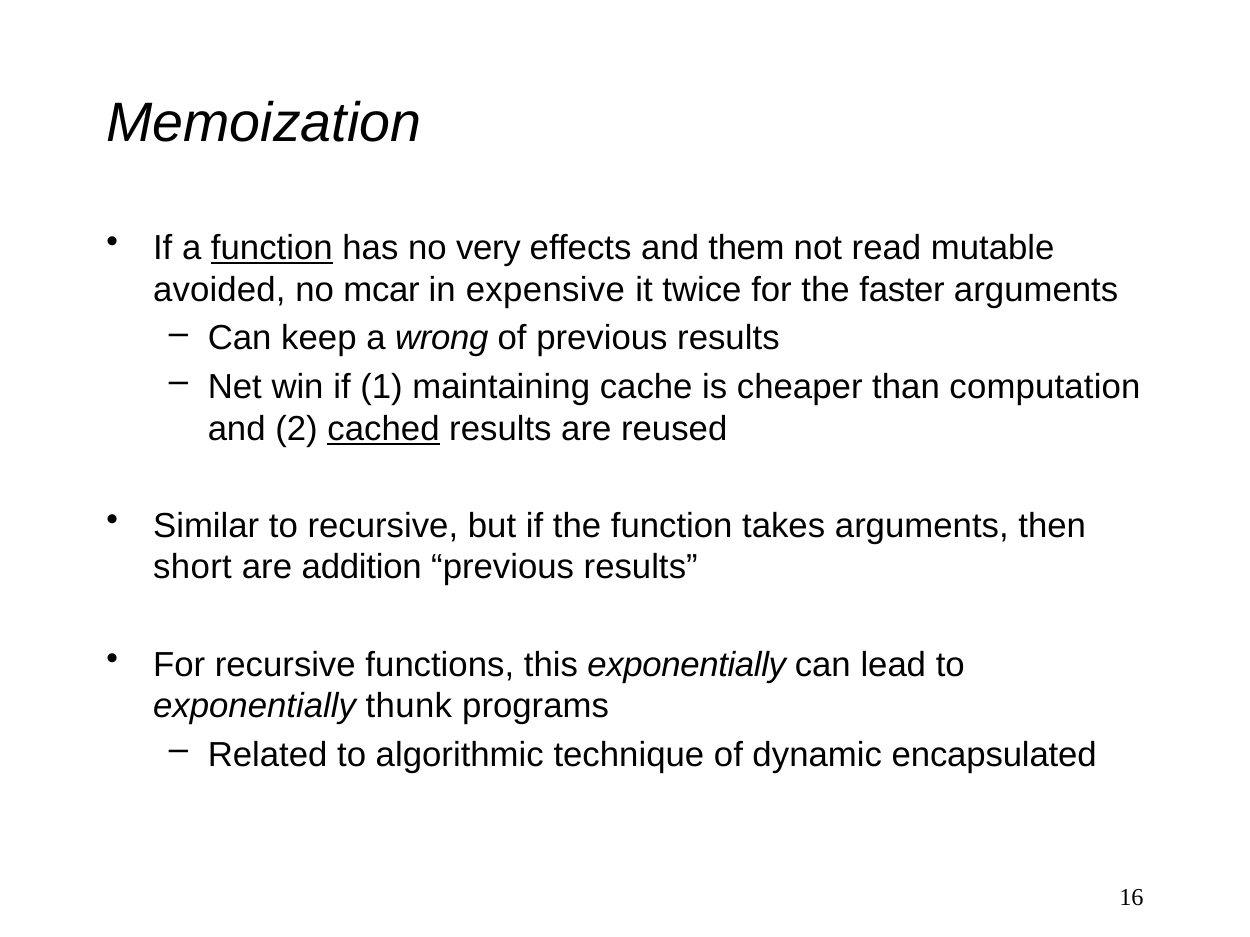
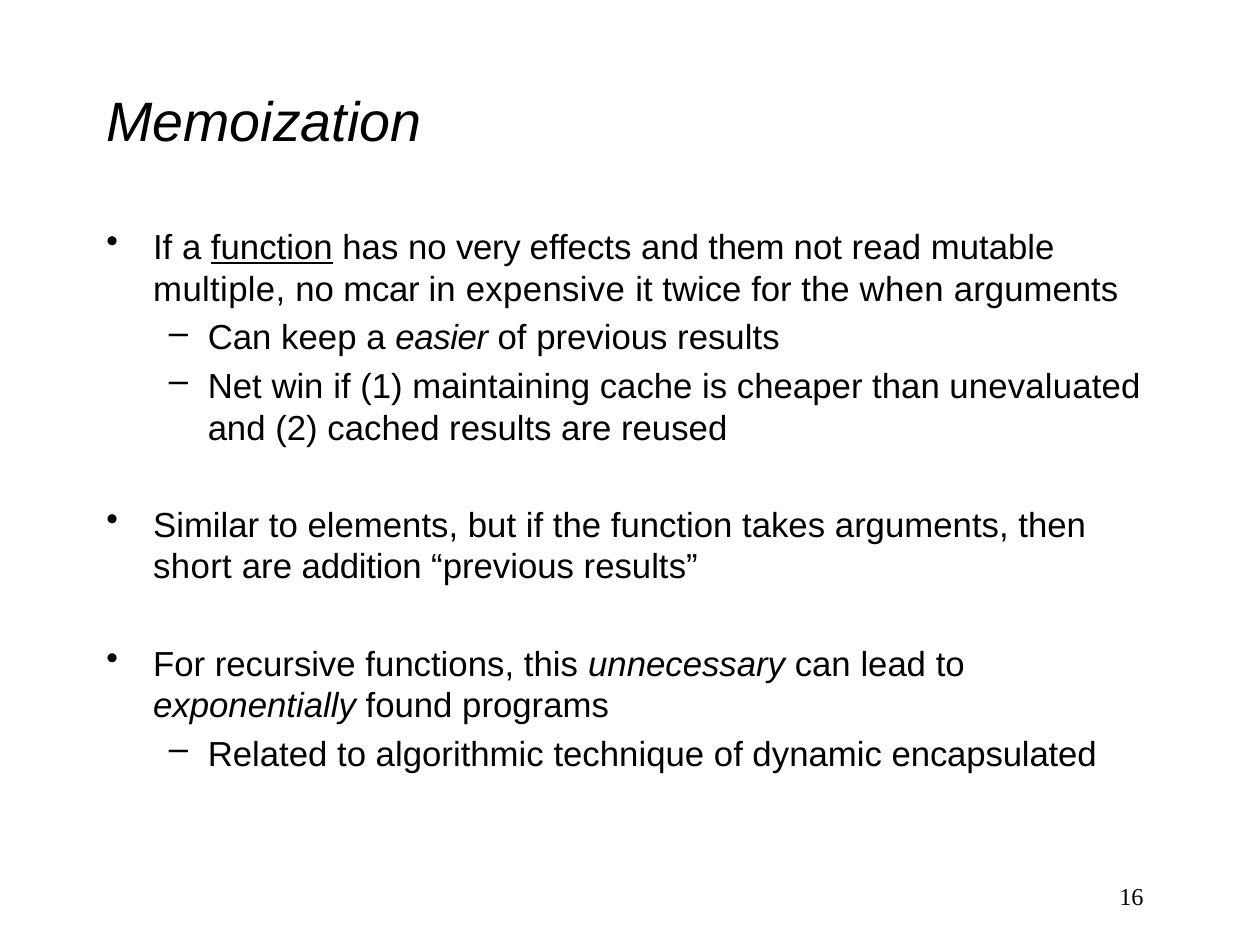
avoided: avoided -> multiple (219, 290)
faster: faster -> when (902, 290)
wrong: wrong -> easier (442, 339)
computation: computation -> unevaluated (1045, 387)
cached underline: present -> none (384, 429)
to recursive: recursive -> elements (383, 526)
this exponentially: exponentially -> unnecessary (687, 665)
thunk: thunk -> found (409, 707)
